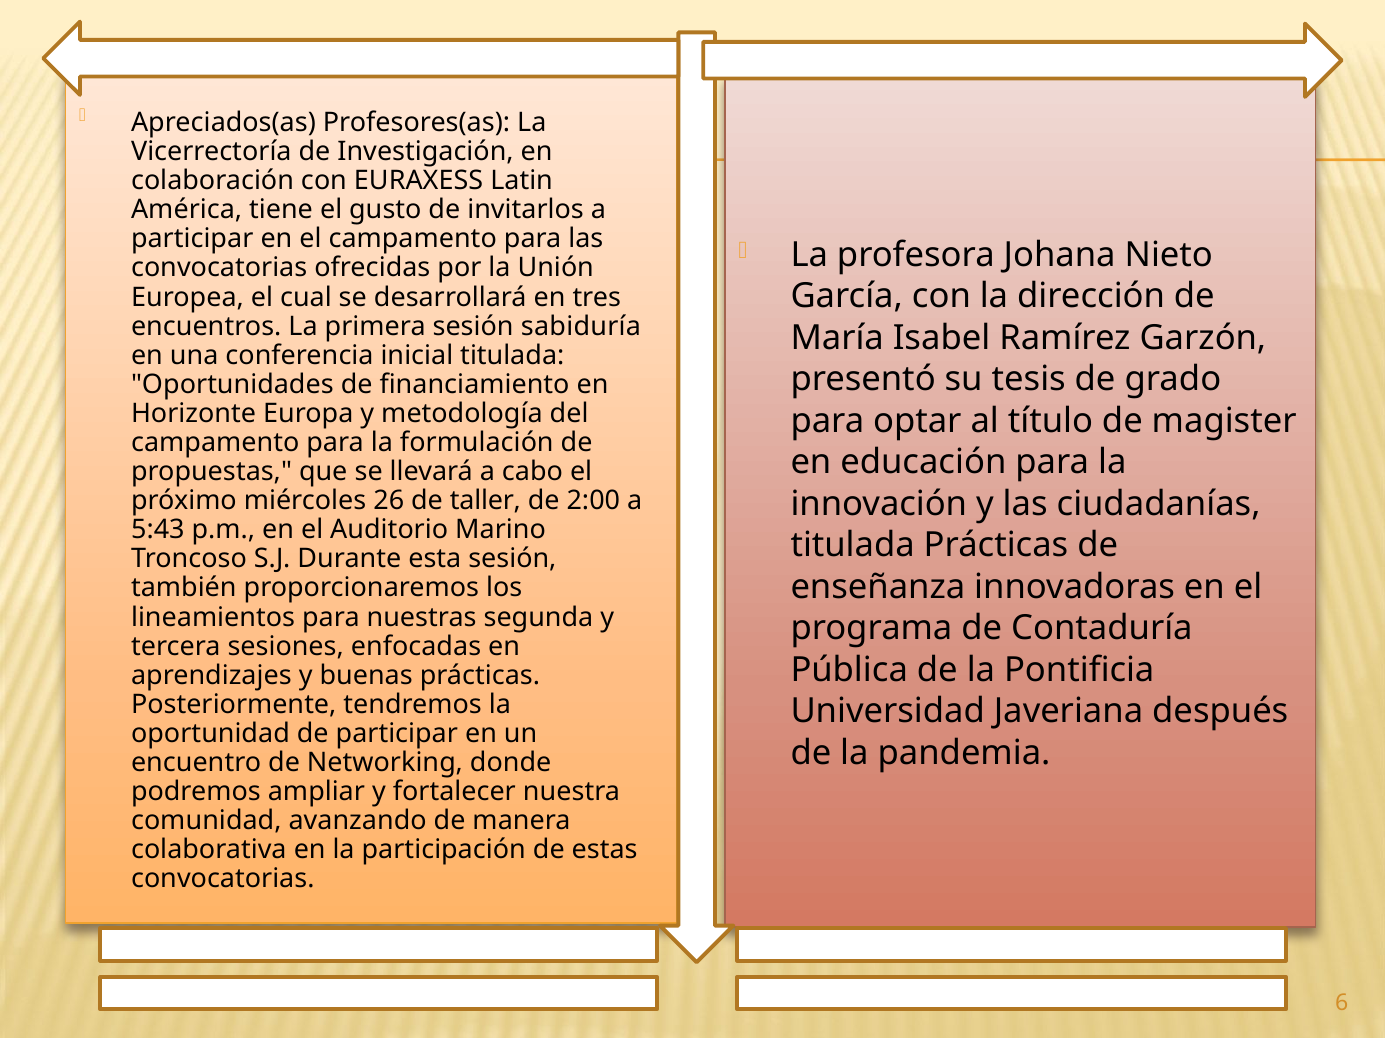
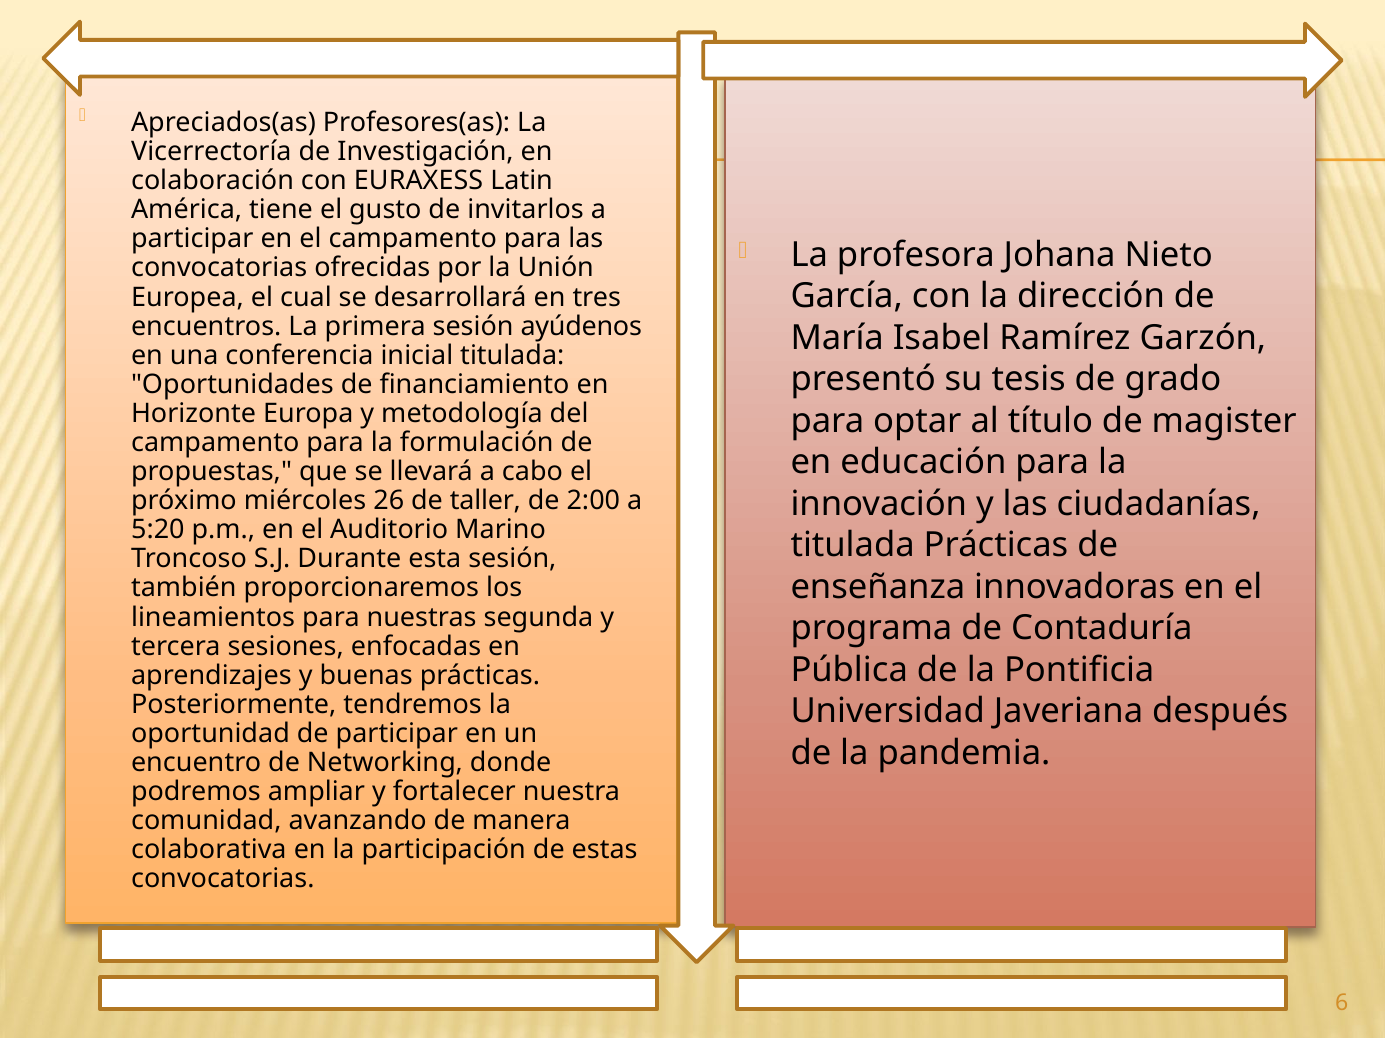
sabiduría: sabiduría -> ayúdenos (581, 326)
5:43: 5:43 -> 5:20 (158, 530)
